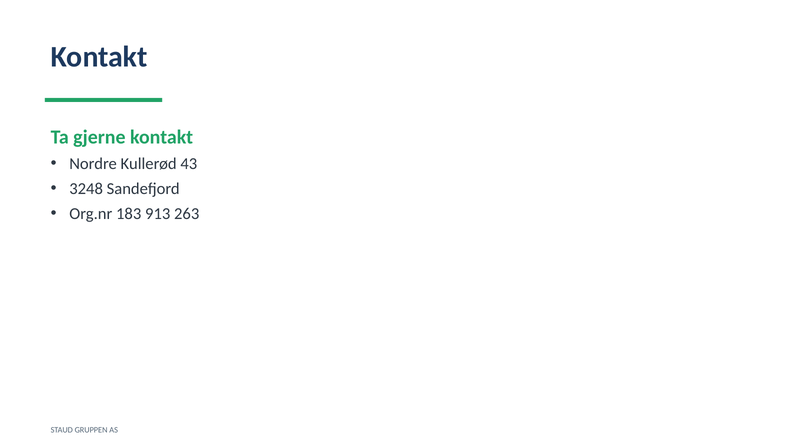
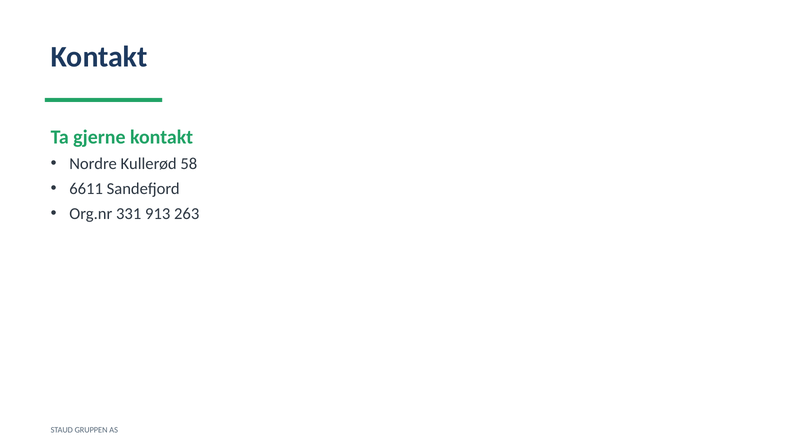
43: 43 -> 58 (189, 164)
3248: 3248 -> 6611 (86, 189)
183: 183 -> 331 (129, 213)
